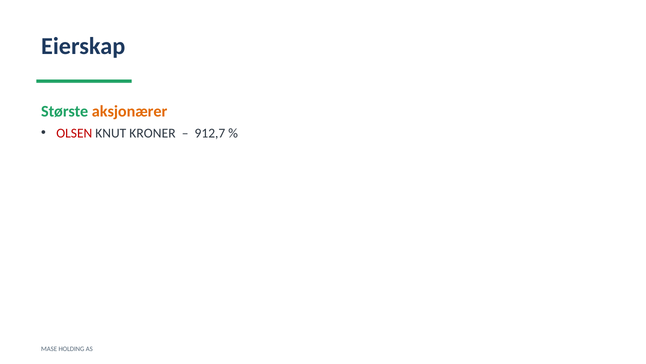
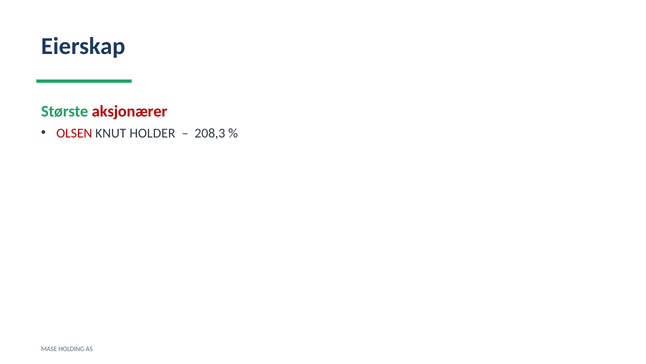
aksjonærer colour: orange -> red (130, 111)
KRONER: KRONER -> HOLDER (152, 133)
912,7: 912,7 -> 208,3 (210, 133)
